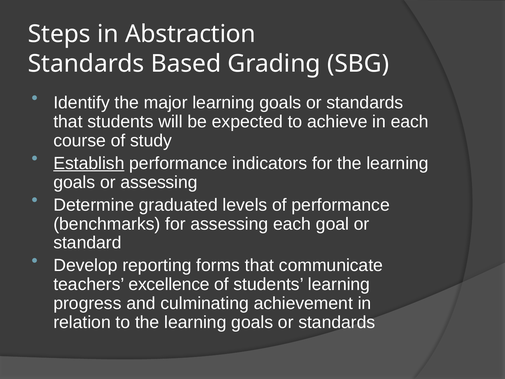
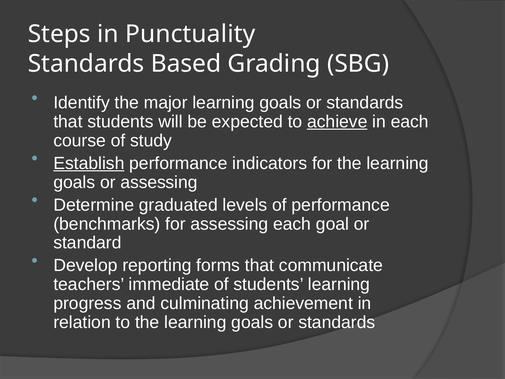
Abstraction: Abstraction -> Punctuality (190, 34)
achieve underline: none -> present (337, 122)
excellence: excellence -> immediate (169, 284)
